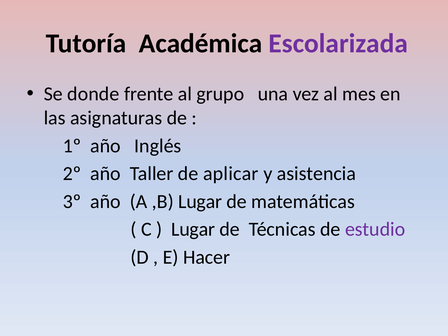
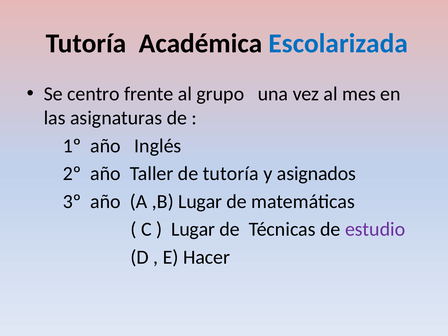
Escolarizada colour: purple -> blue (338, 43)
donde: donde -> centro (93, 94)
de aplicar: aplicar -> tutoría (231, 174)
asistencia: asistencia -> asignados (316, 174)
